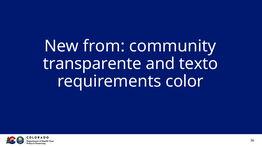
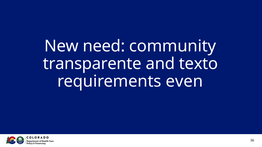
from: from -> need (104, 46)
color: color -> even (184, 82)
